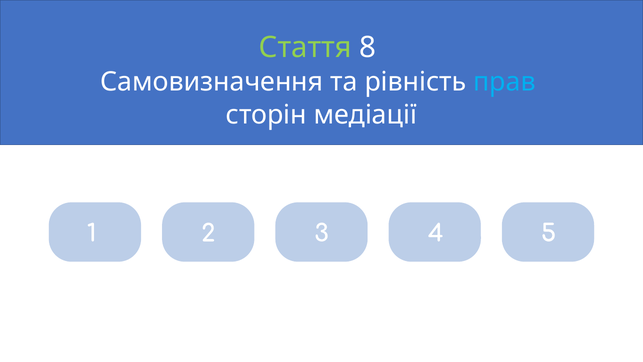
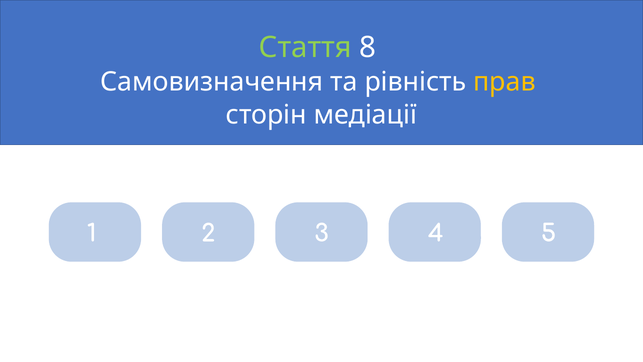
прав colour: light blue -> yellow (504, 82)
